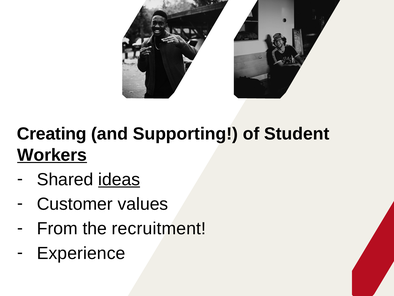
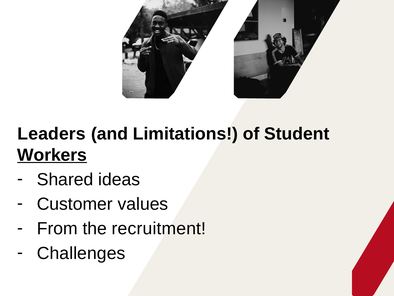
Creating: Creating -> Leaders (52, 134)
Supporting: Supporting -> Limitations (185, 134)
ideas underline: present -> none (119, 179)
Experience: Experience -> Challenges (81, 253)
